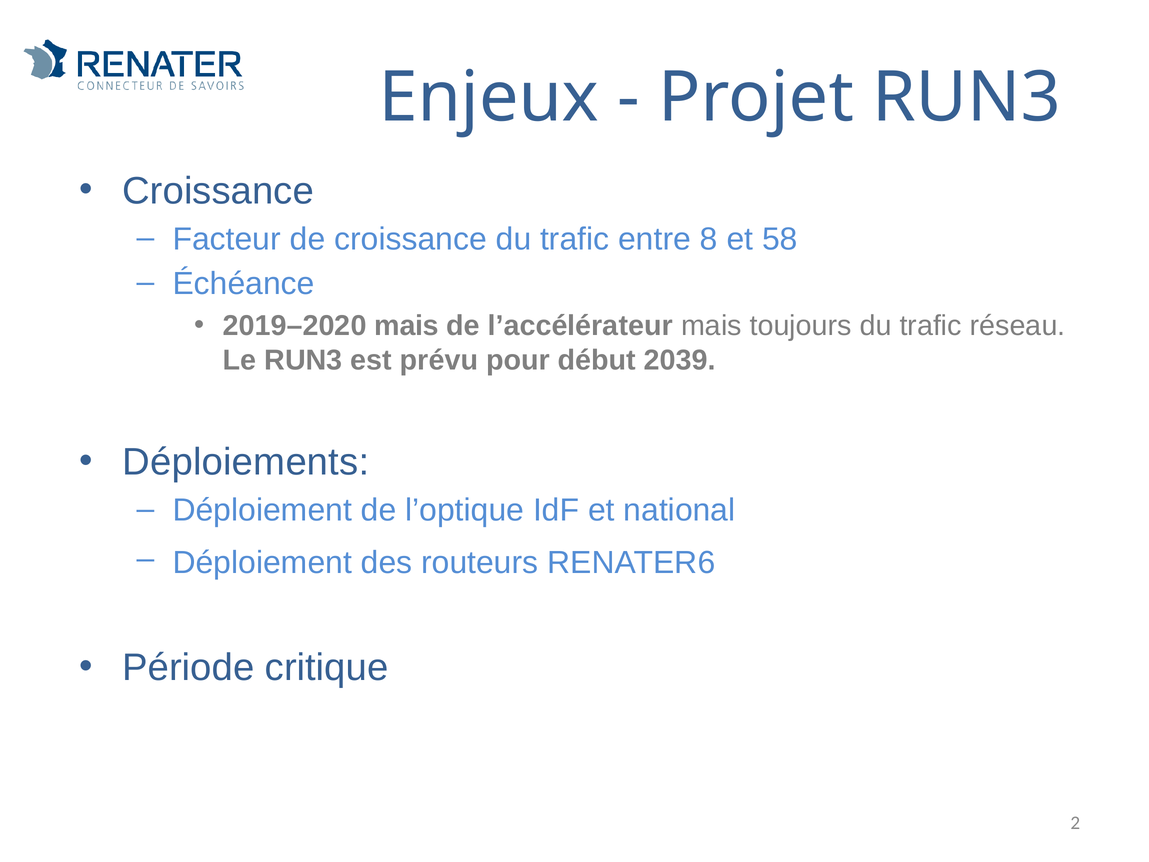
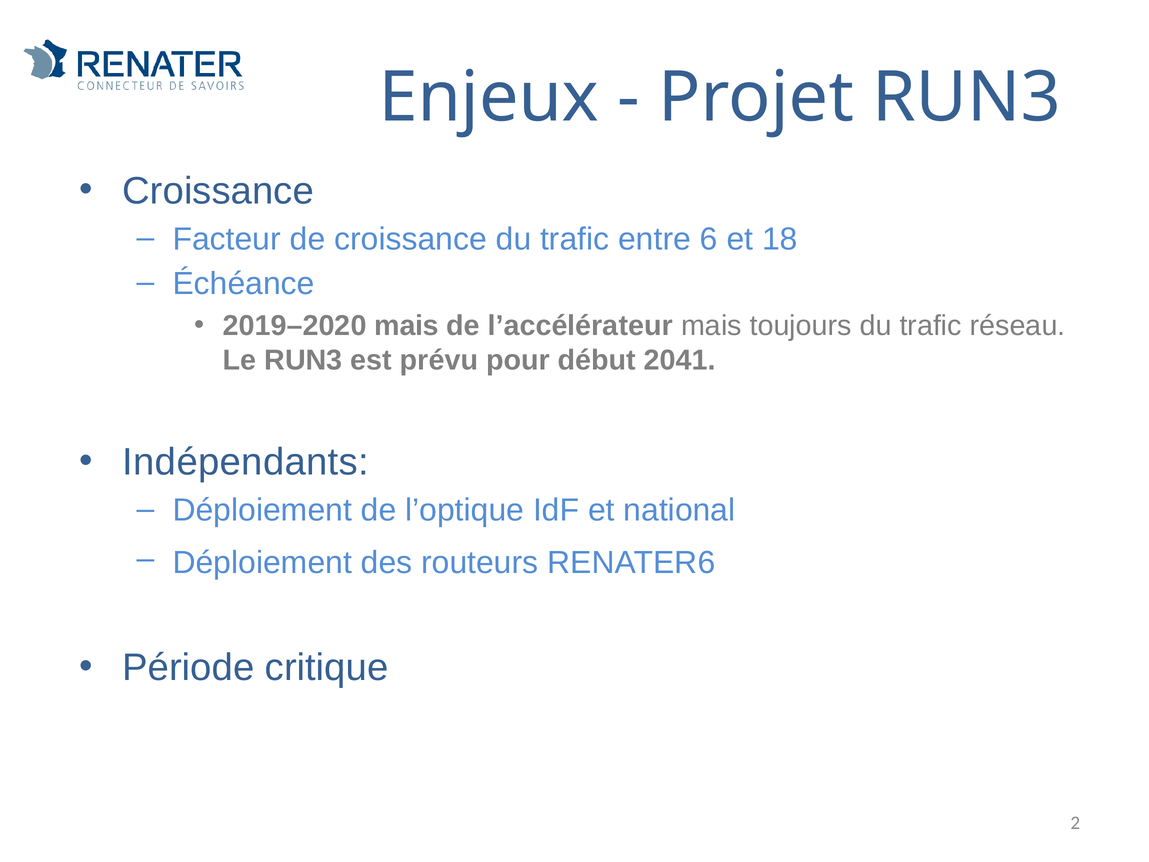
8: 8 -> 6 (709, 239)
58: 58 -> 18 (780, 239)
2039: 2039 -> 2041 (680, 360)
Déploiements: Déploiements -> Indépendants (246, 462)
